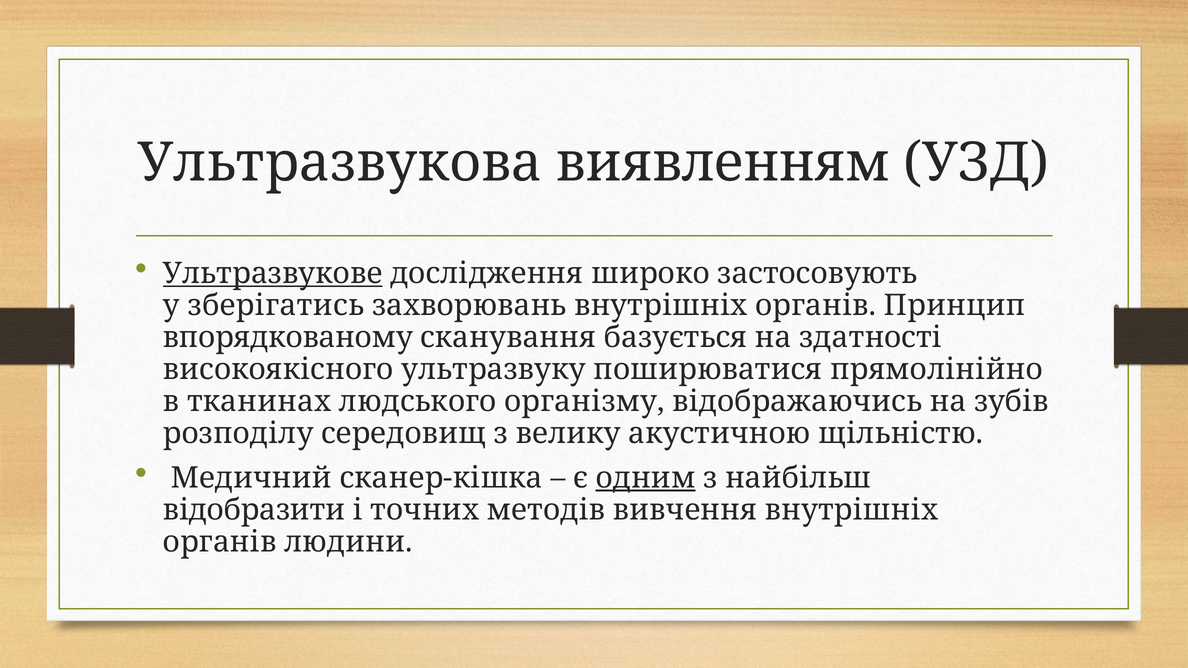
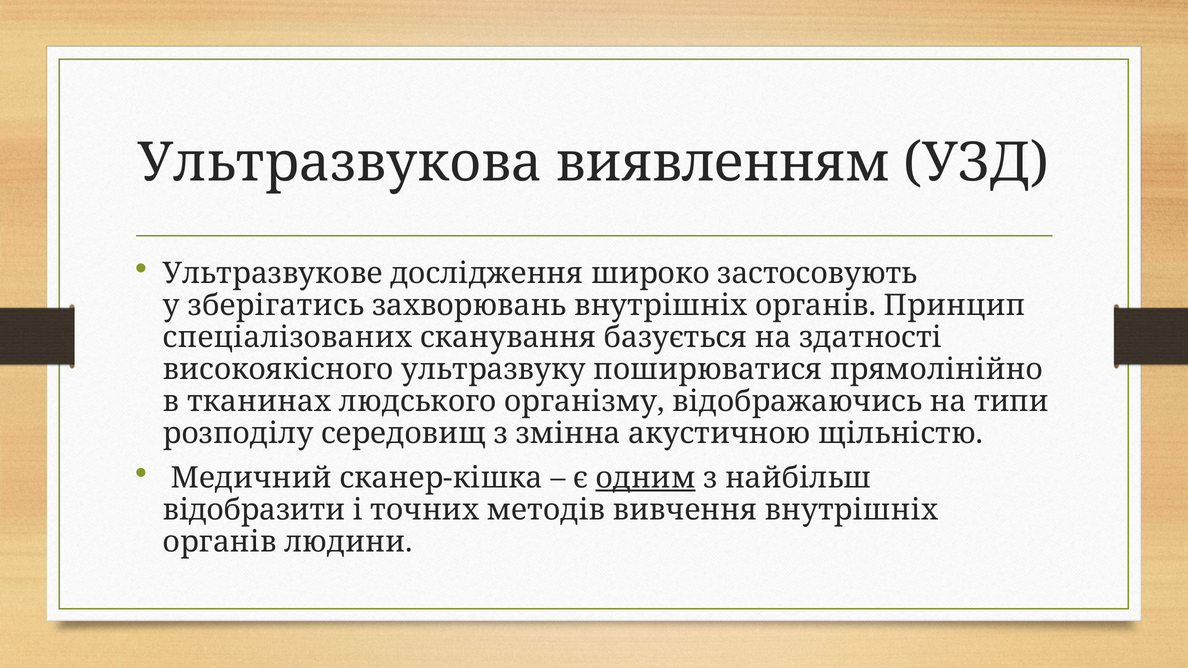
Ультразвукове underline: present -> none (273, 274)
впорядкованому: впорядкованому -> спеціалізованих (288, 338)
зубів: зубів -> типи (1012, 402)
велику: велику -> змінна (568, 434)
